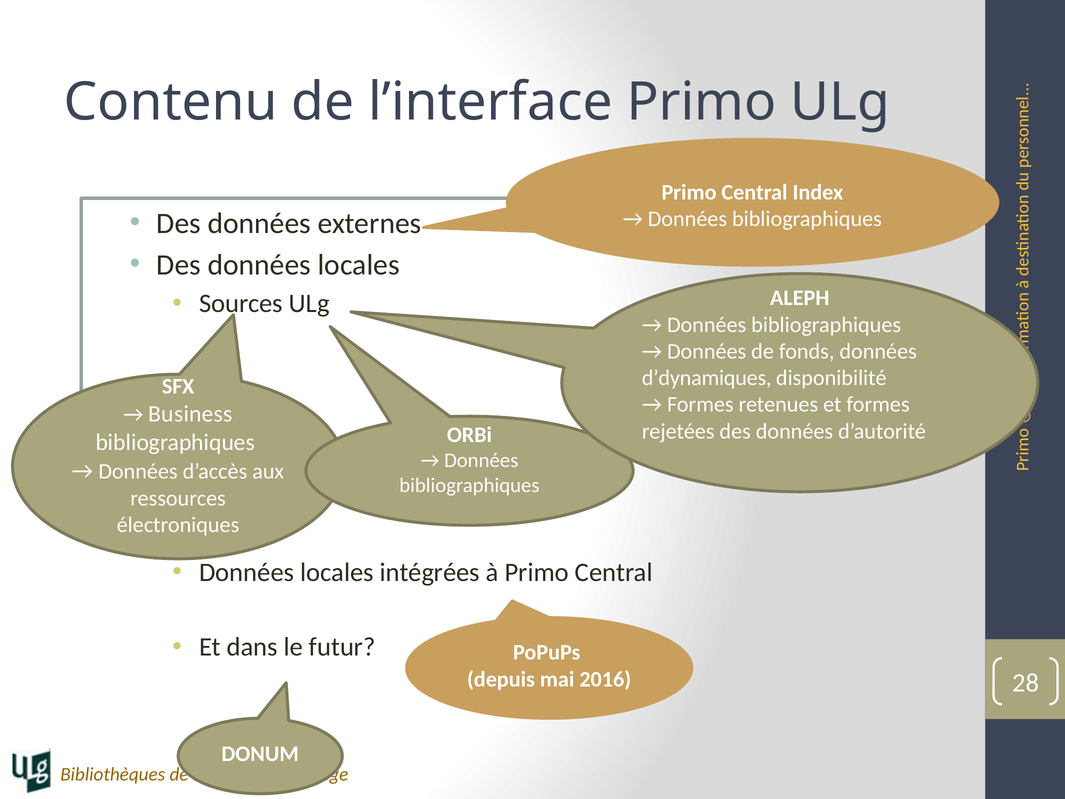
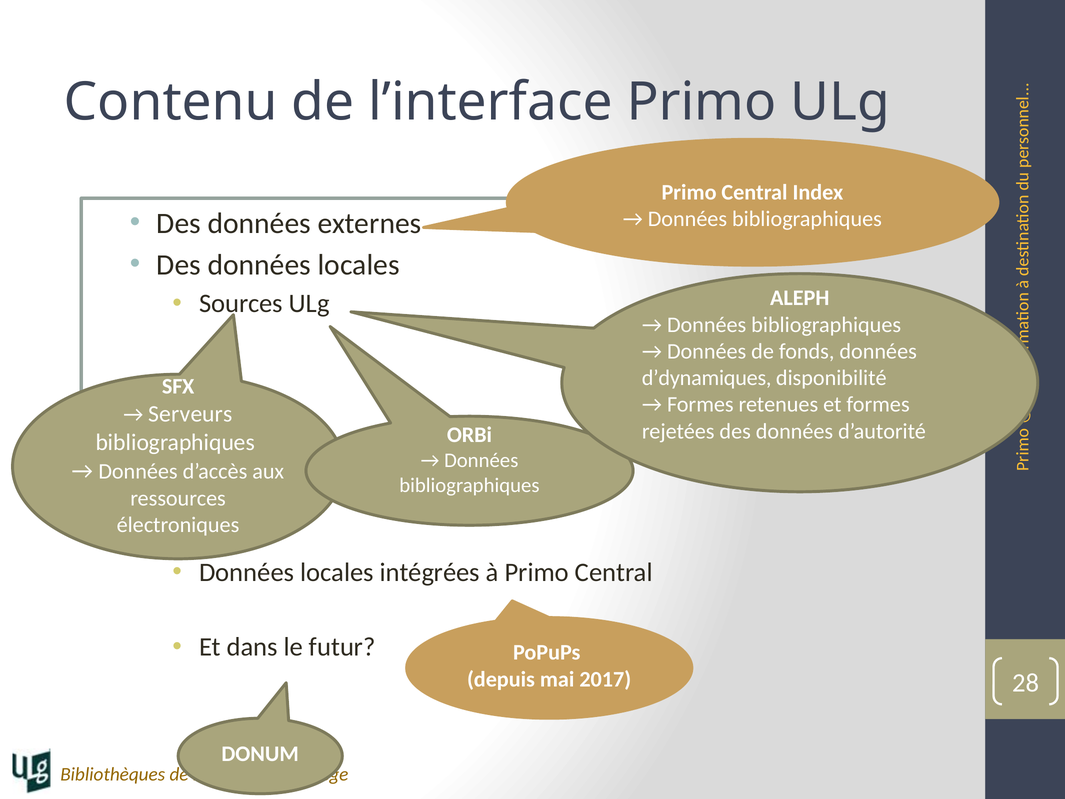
Business: Business -> Serveurs (190, 414)
2016: 2016 -> 2017 (605, 679)
